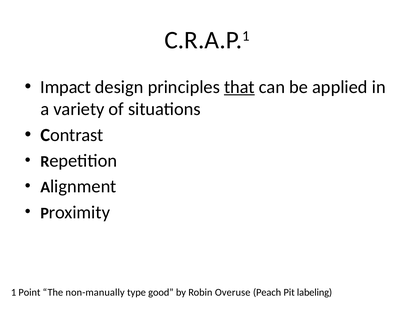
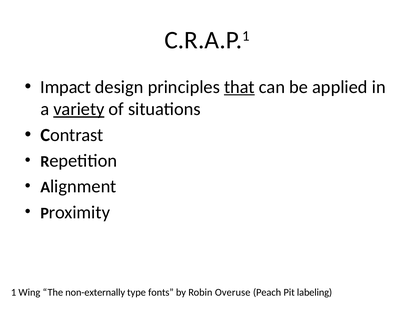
variety underline: none -> present (79, 109)
Point: Point -> Wing (29, 292)
non-manually: non-manually -> non-externally (95, 292)
good: good -> fonts (161, 292)
